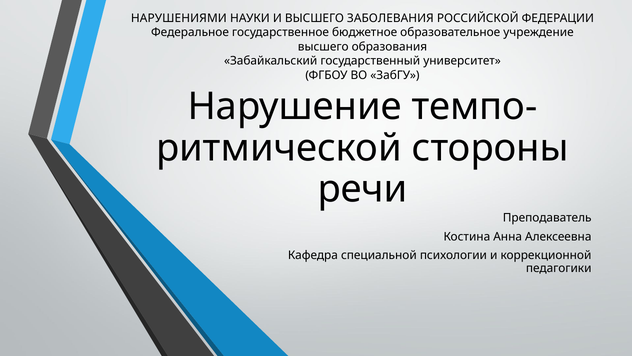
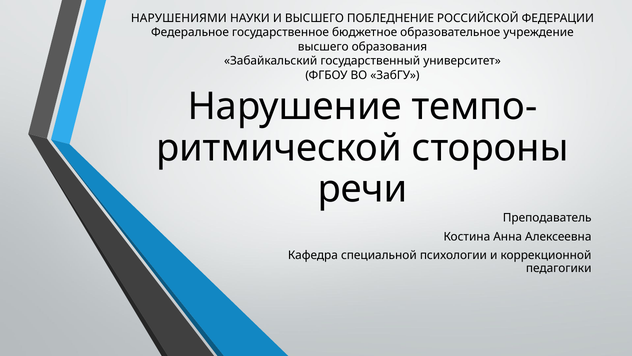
ЗАБОЛЕВАНИЯ: ЗАБОЛЕВАНИЯ -> ПОБЛЕДНЕНИЕ (390, 18)
